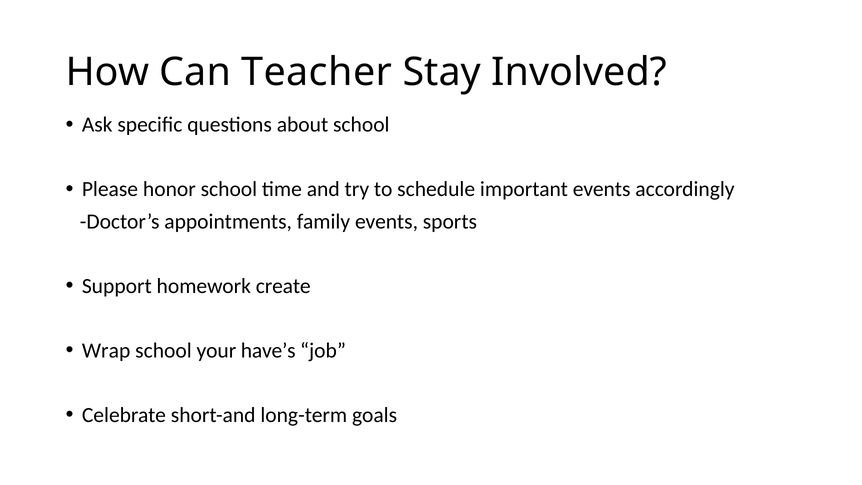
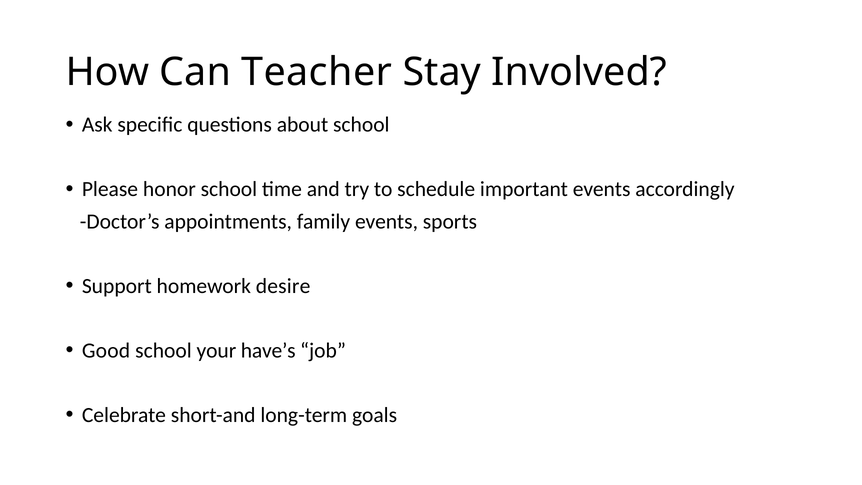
create: create -> desire (283, 286)
Wrap: Wrap -> Good (106, 350)
